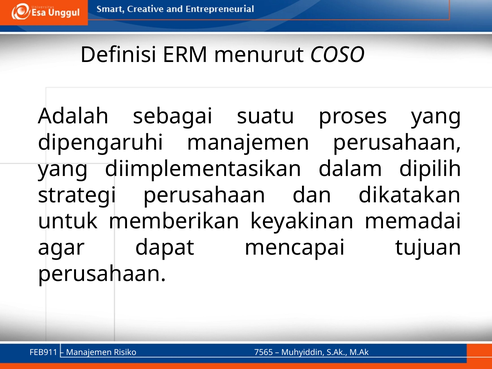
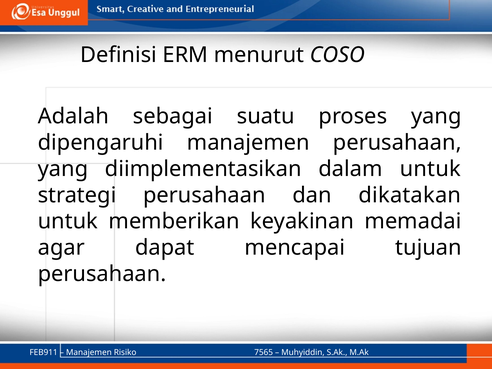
dalam dipilih: dipilih -> untuk (430, 169)
